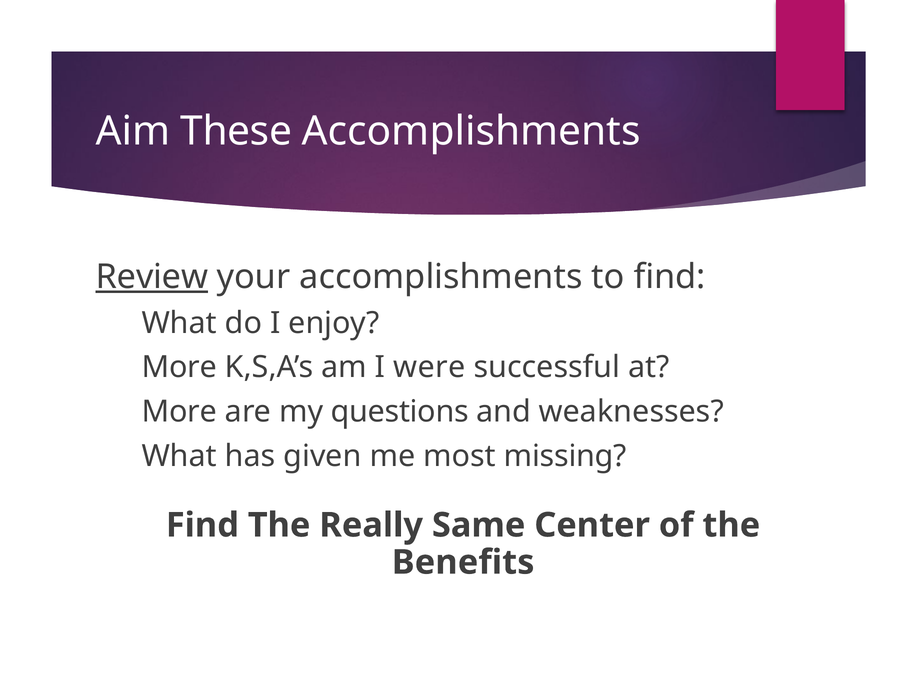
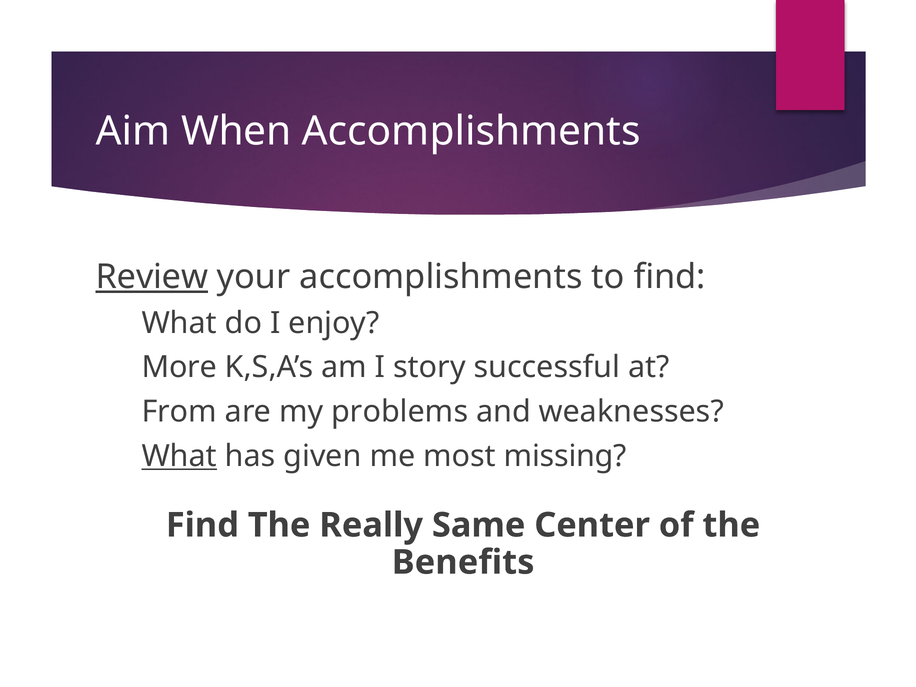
These: These -> When (236, 131)
were: were -> story (429, 367)
More: More -> From (179, 412)
questions: questions -> problems (400, 412)
What underline: none -> present (179, 456)
